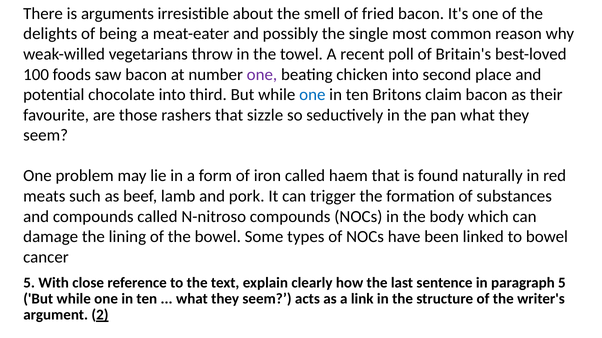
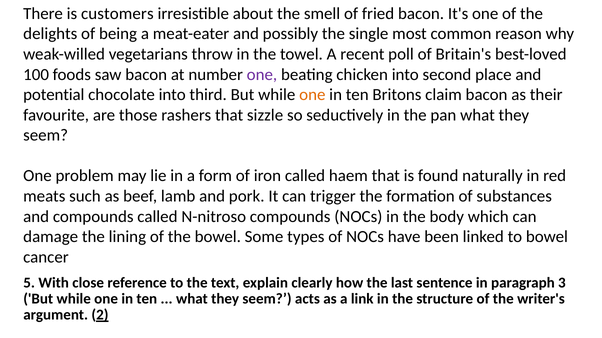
arguments: arguments -> customers (117, 14)
one colour: blue -> orange (312, 95)
paragraph 5: 5 -> 3 (562, 283)
